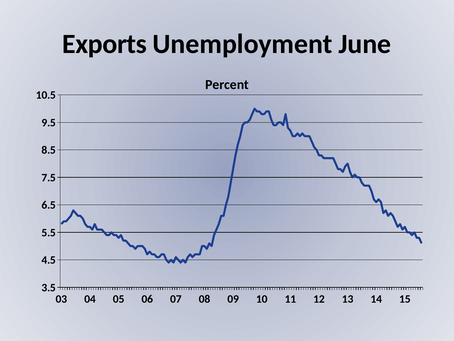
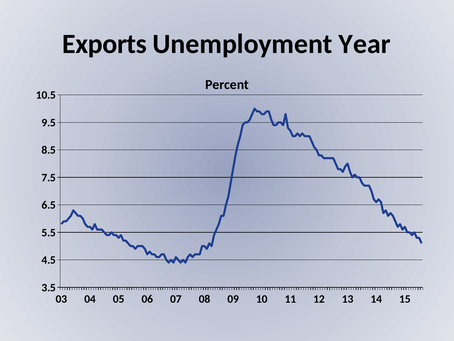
June: June -> Year (365, 44)
